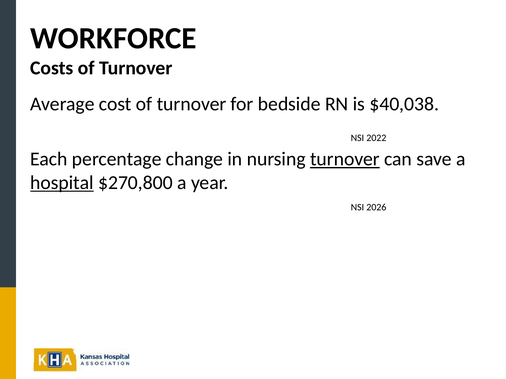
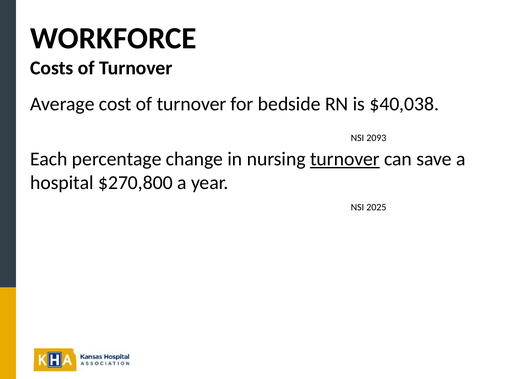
2022: 2022 -> 2093 (376, 138)
hospital underline: present -> none (62, 183)
2026: 2026 -> 2025 (376, 207)
